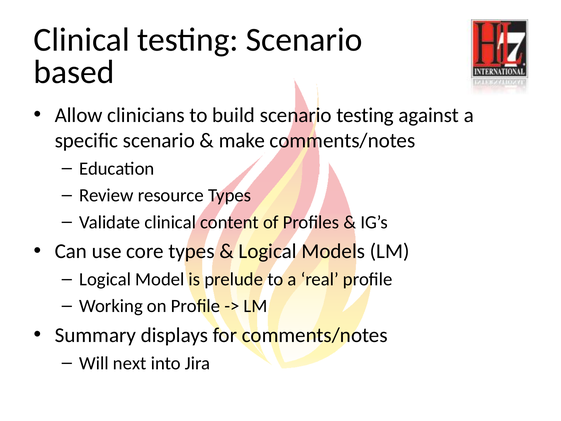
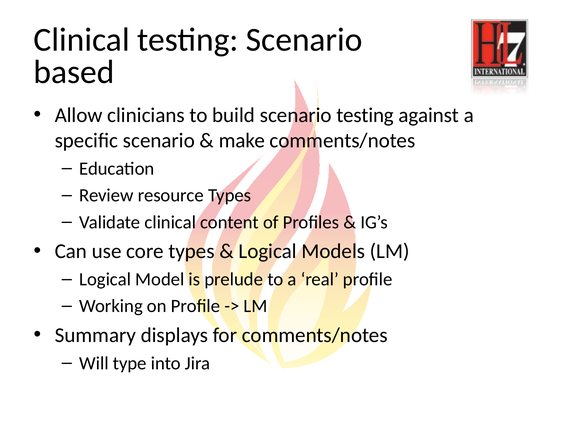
next: next -> type (130, 363)
